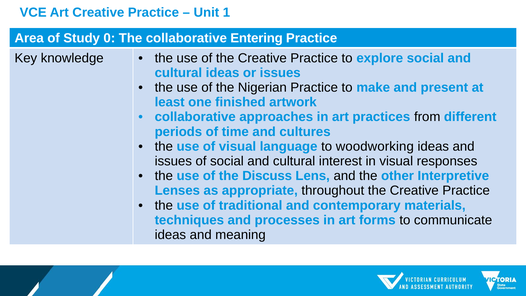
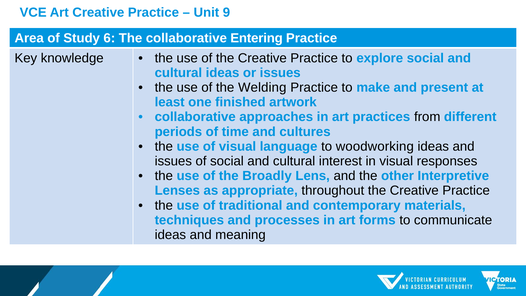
1: 1 -> 9 (226, 13)
0: 0 -> 6 (109, 38)
Nigerian: Nigerian -> Welding (262, 87)
Discuss: Discuss -> Broadly (267, 176)
